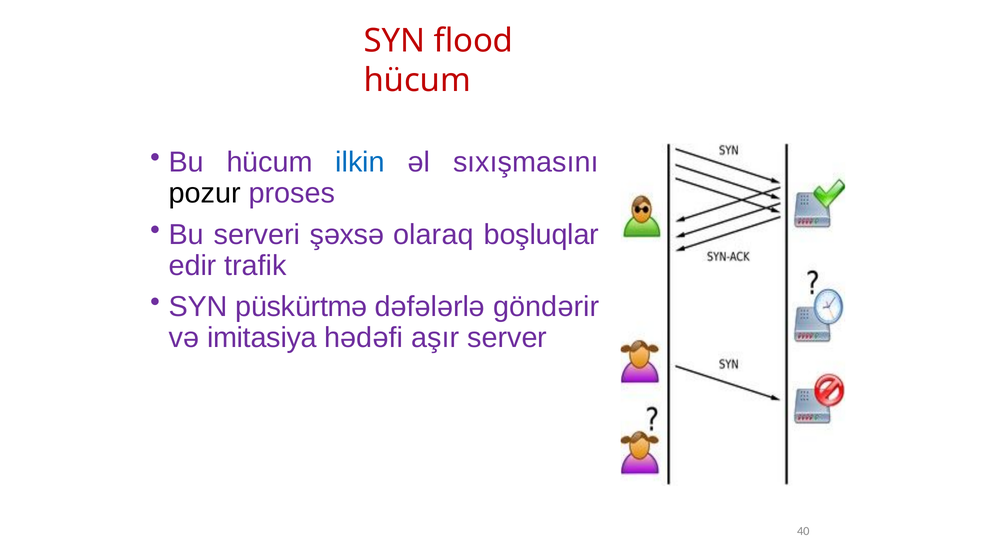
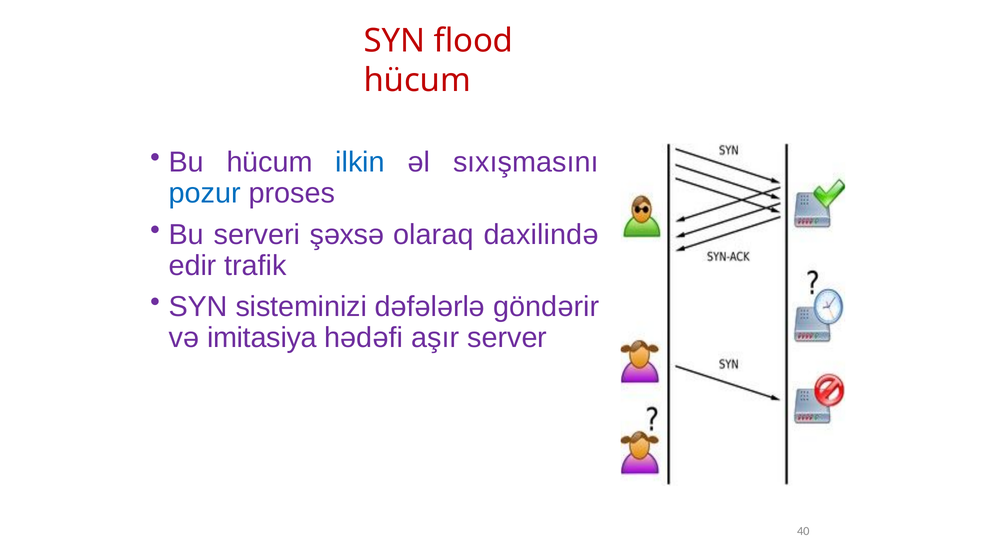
pozur colour: black -> blue (205, 193)
boşluqlar: boşluqlar -> daxilində (541, 235)
püskürtmə: püskürtmə -> sisteminizi (301, 306)
